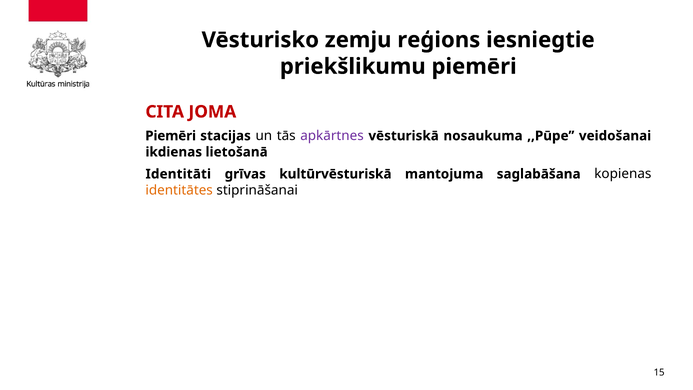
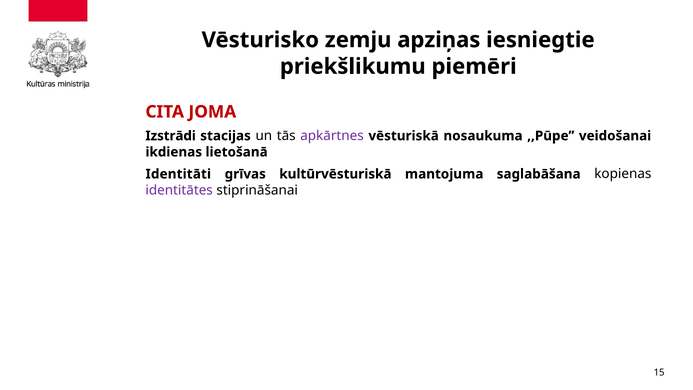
reģions: reģions -> apziņas (439, 40)
Piemēri: Piemēri -> Izstrādi (171, 136)
identitātes colour: orange -> purple (179, 190)
